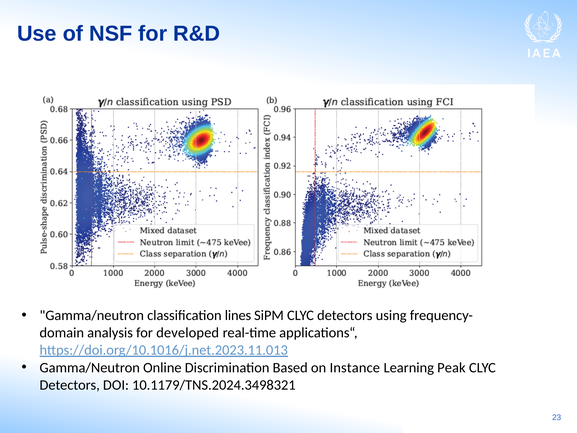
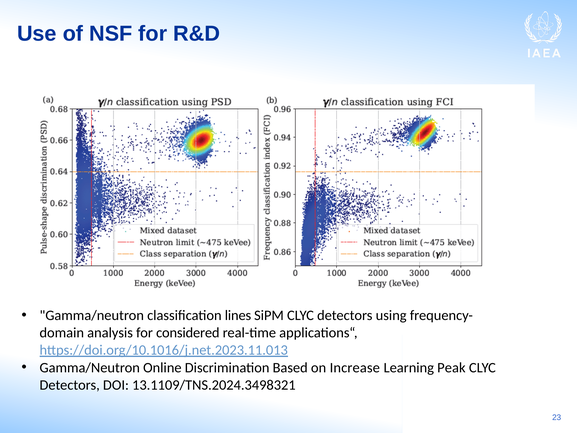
developed: developed -> considered (188, 333)
Instance: Instance -> Increase (355, 367)
10.1179/TNS.2024.3498321: 10.1179/TNS.2024.3498321 -> 13.1109/TNS.2024.3498321 (214, 385)
